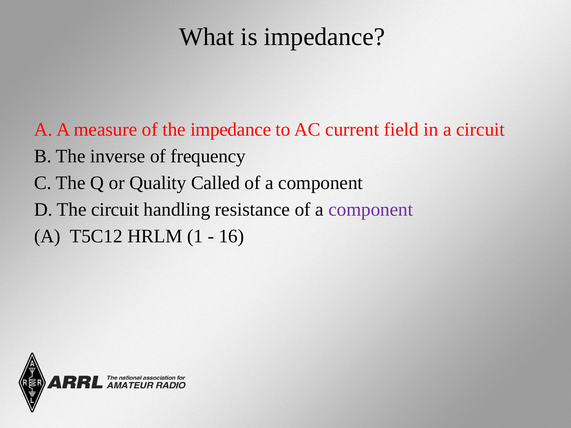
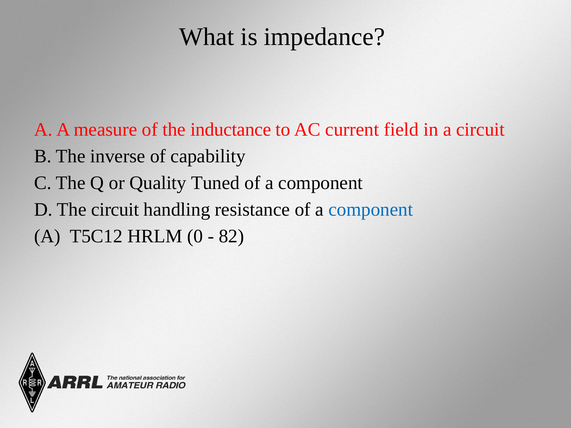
the impedance: impedance -> inductance (231, 130)
frequency: frequency -> capability (208, 156)
Called: Called -> Tuned (215, 183)
component colour: purple -> blue (371, 210)
1: 1 -> 0 (195, 236)
16: 16 -> 82 (231, 236)
